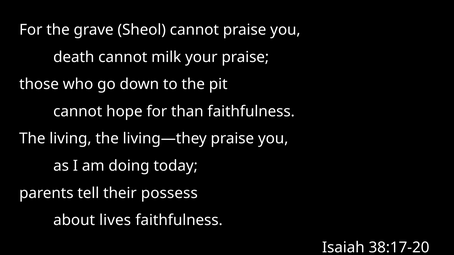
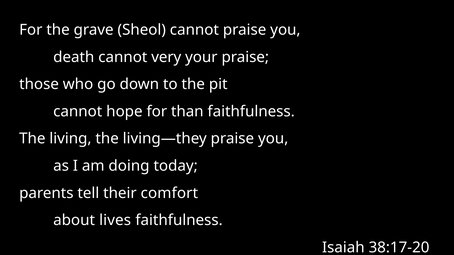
milk: milk -> very (166, 57)
possess: possess -> comfort (169, 193)
